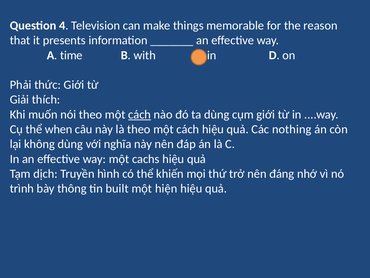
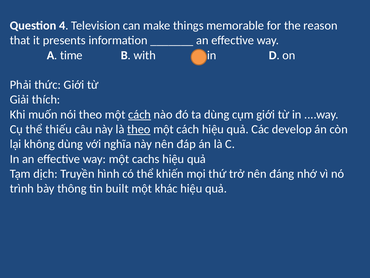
when: when -> thiếu (59, 129)
theo underline: none -> present (139, 129)
nothing: nothing -> develop (292, 129)
hiện: hiện -> khác (166, 188)
